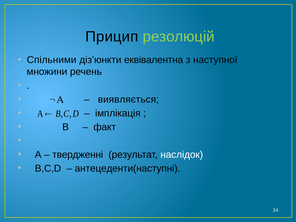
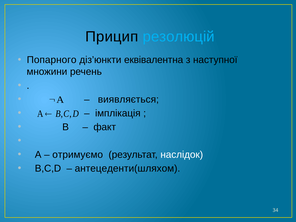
резолюцій colour: light green -> light blue (179, 37)
Спільними: Спільними -> Попарного (52, 60)
твердженні: твердженні -> отримуємо (78, 155)
антецеденти(наступні: антецеденти(наступні -> антецеденти(шляхом (127, 168)
